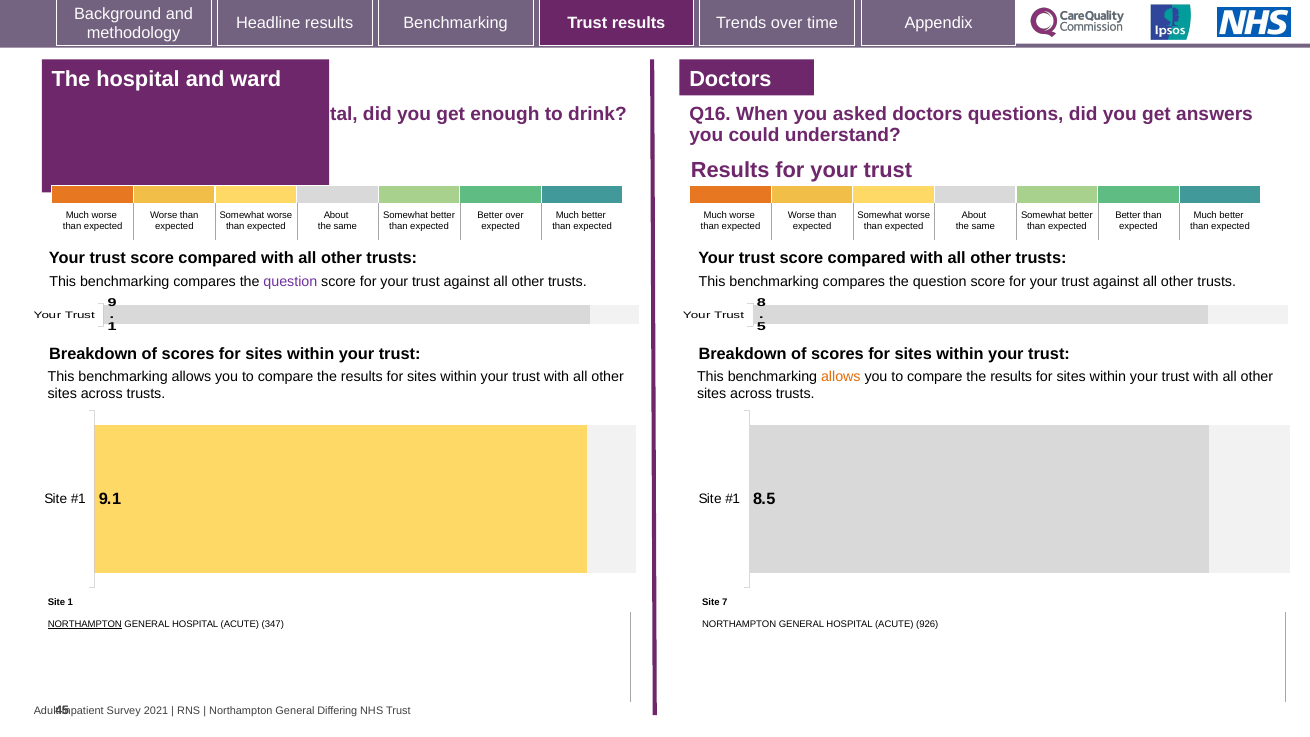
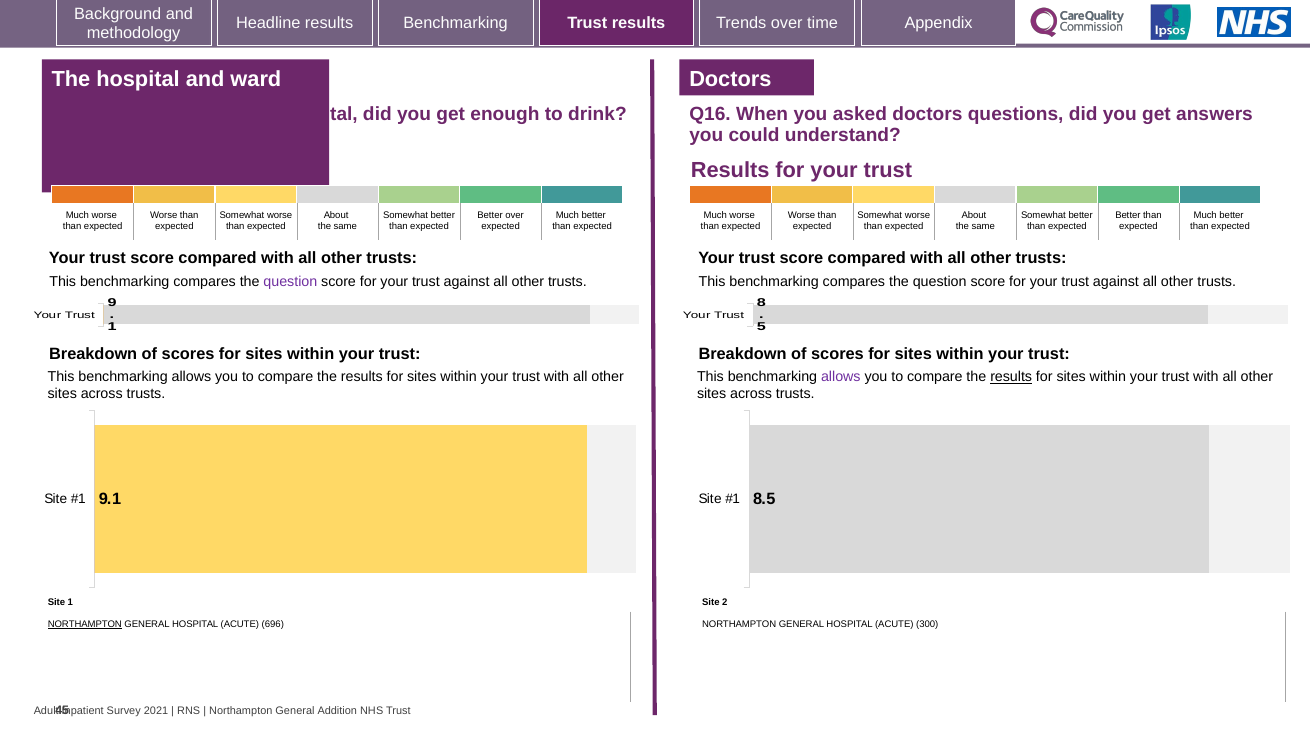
allows colour: orange -> purple (841, 377)
results underline: none -> present (1011, 377)
7: 7 -> 2 (725, 603)
347: 347 -> 696 (273, 624)
926: 926 -> 300 (927, 624)
Differing: Differing -> Addition (337, 711)
